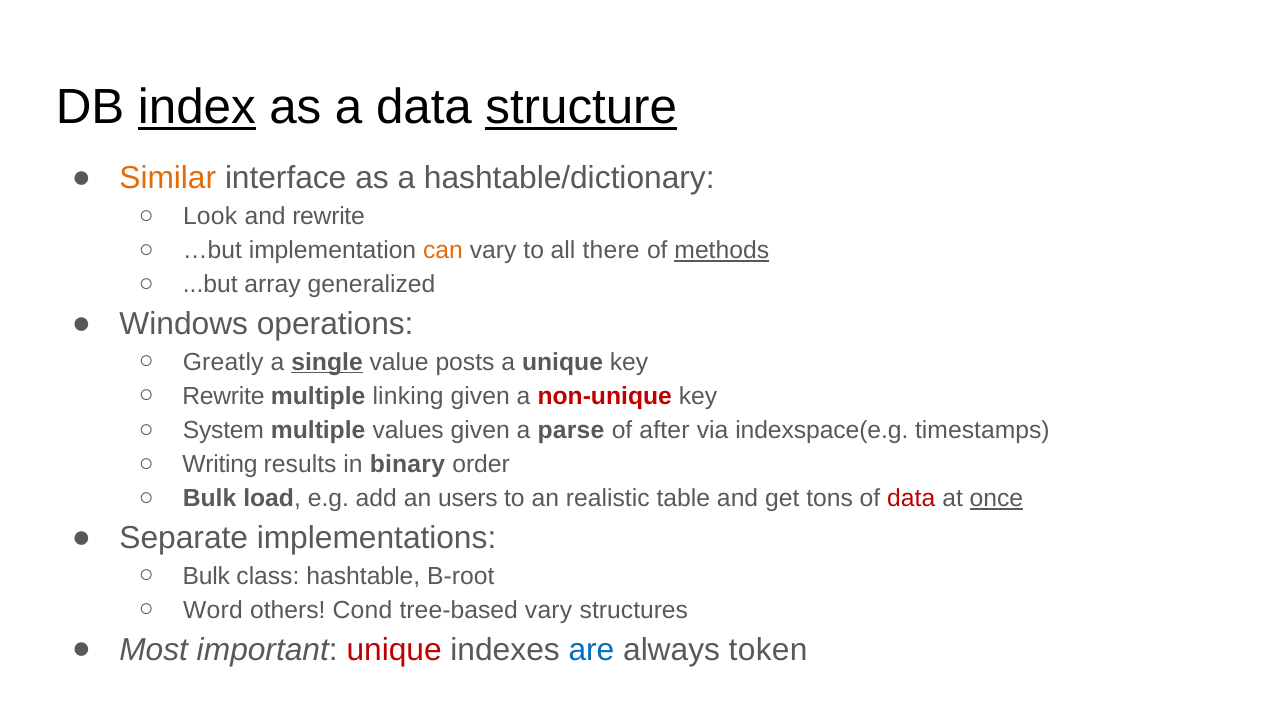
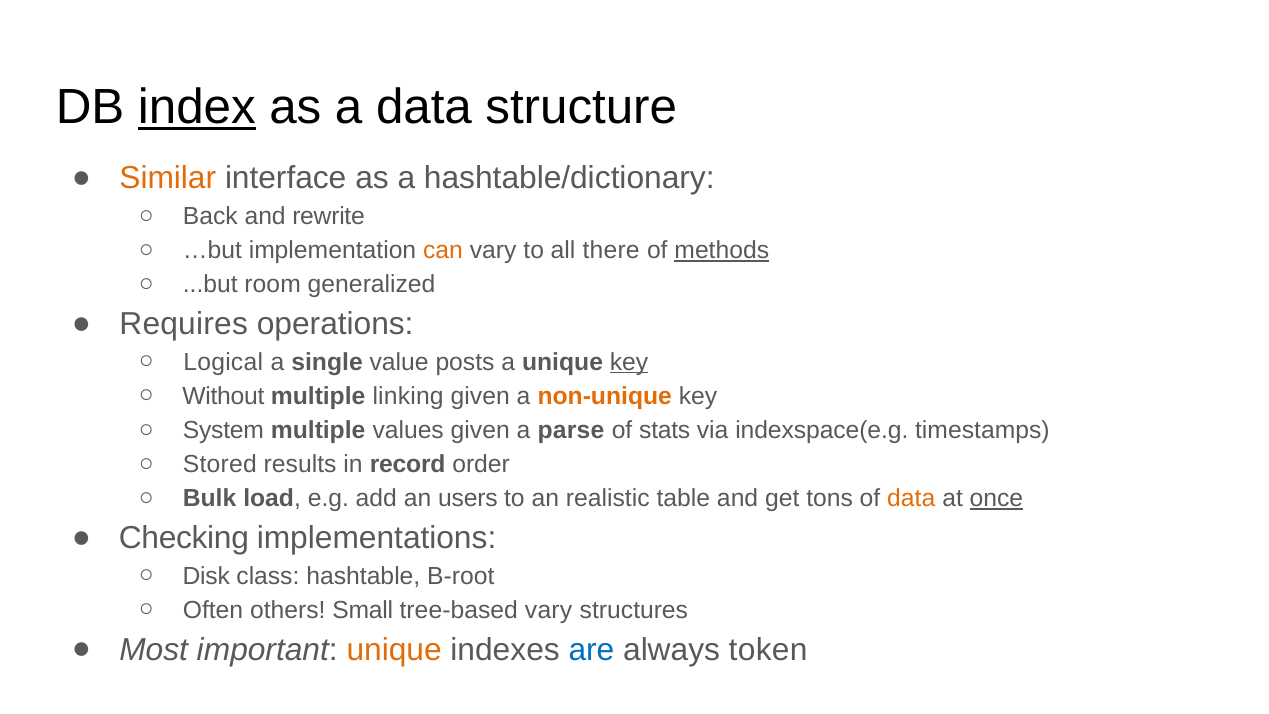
structure underline: present -> none (581, 108)
Look: Look -> Back (210, 216)
array: array -> room (273, 284)
Windows: Windows -> Requires (184, 324)
Greatly: Greatly -> Logical (223, 362)
single underline: present -> none (327, 362)
key underline: none -> present (629, 362)
Rewrite: Rewrite -> Without (223, 396)
non-unique colour: red -> orange (605, 396)
after: after -> stats (665, 430)
Writing: Writing -> Stored (220, 464)
binary: binary -> record (408, 464)
data colour: red -> orange (911, 498)
Separate: Separate -> Checking (184, 538)
Bulk: Bulk -> Disk (206, 576)
Word: Word -> Often (213, 610)
Cond: Cond -> Small (363, 610)
unique colour: red -> orange (394, 650)
